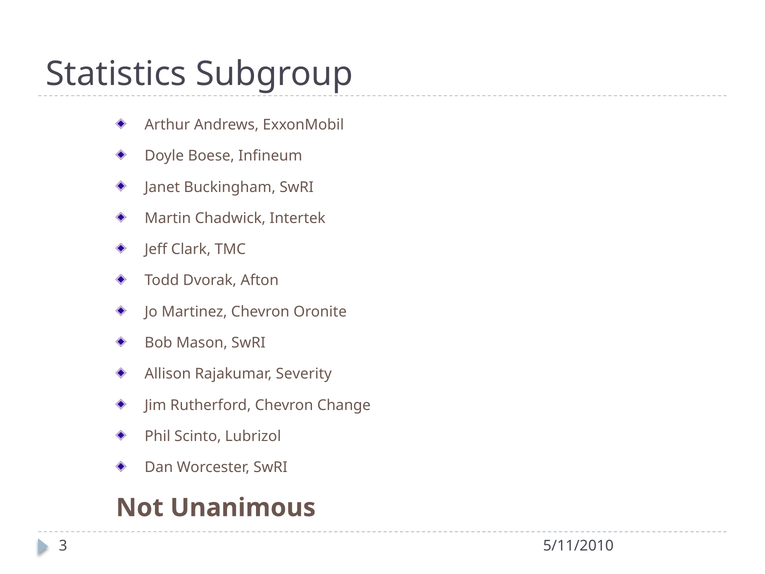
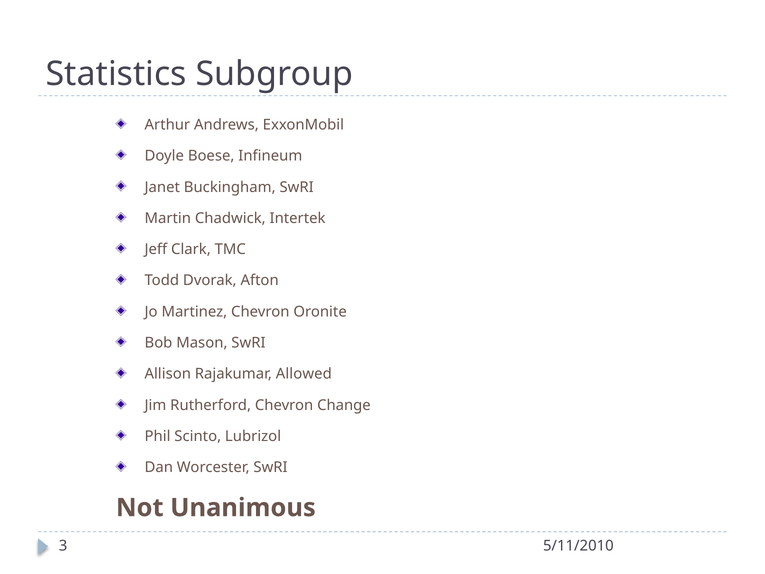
Severity: Severity -> Allowed (304, 374)
